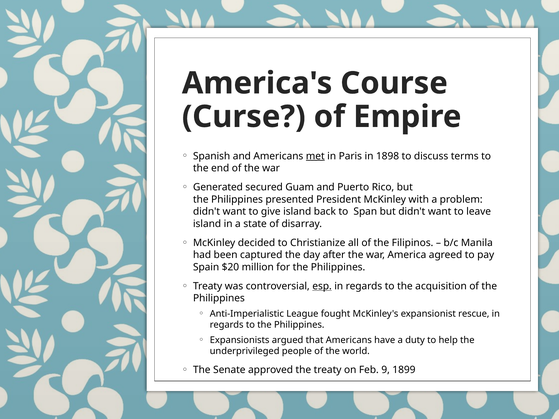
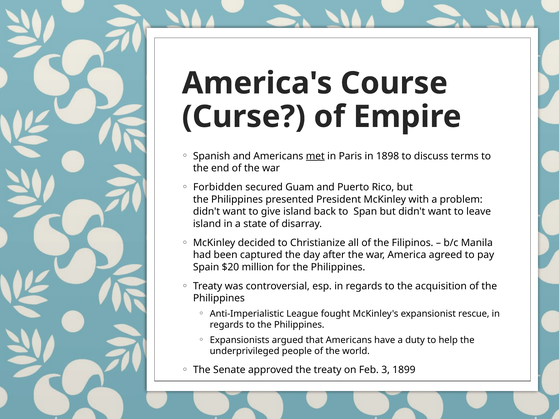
Generated: Generated -> Forbidden (218, 187)
esp underline: present -> none (322, 286)
9: 9 -> 3 (386, 370)
